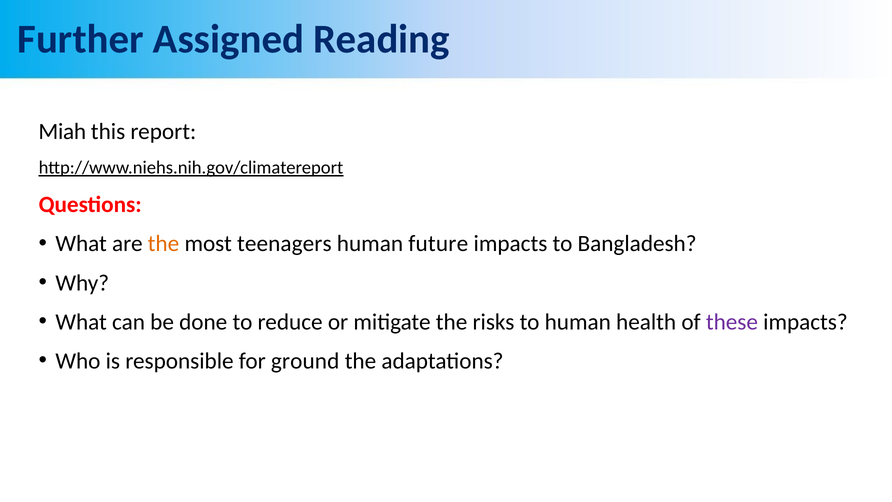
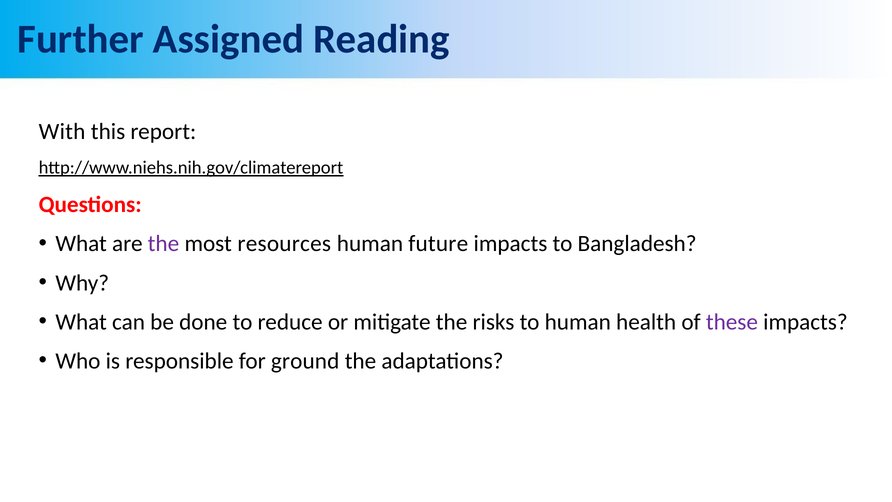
Miah: Miah -> With (62, 132)
the colour: orange -> purple (163, 244)
teenagers: teenagers -> resources (284, 244)
